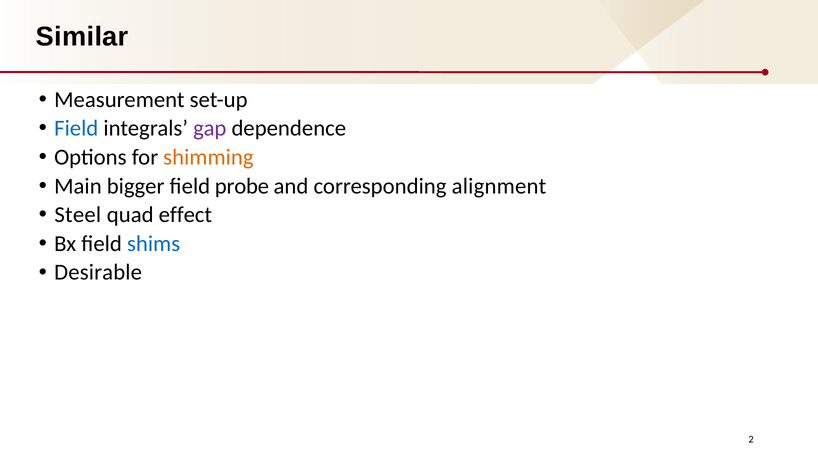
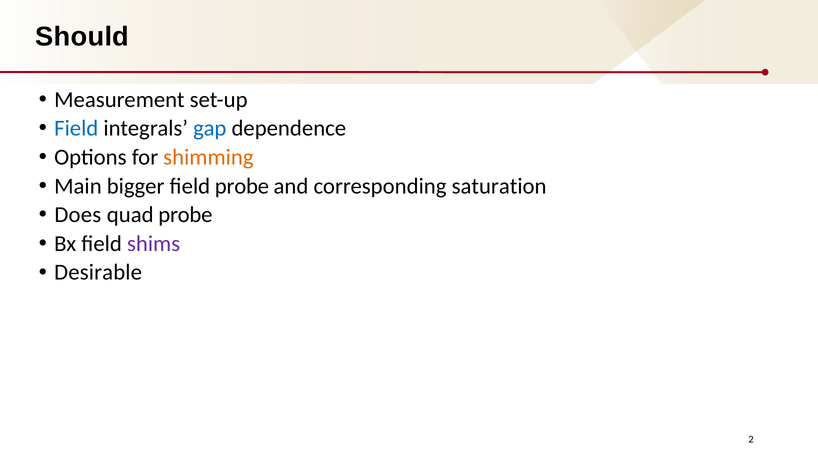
Similar: Similar -> Should (82, 37)
gap colour: purple -> blue (210, 128)
alignment: alignment -> saturation (499, 186)
Steel: Steel -> Does (78, 215)
quad effect: effect -> probe (185, 215)
shims colour: blue -> purple (154, 244)
